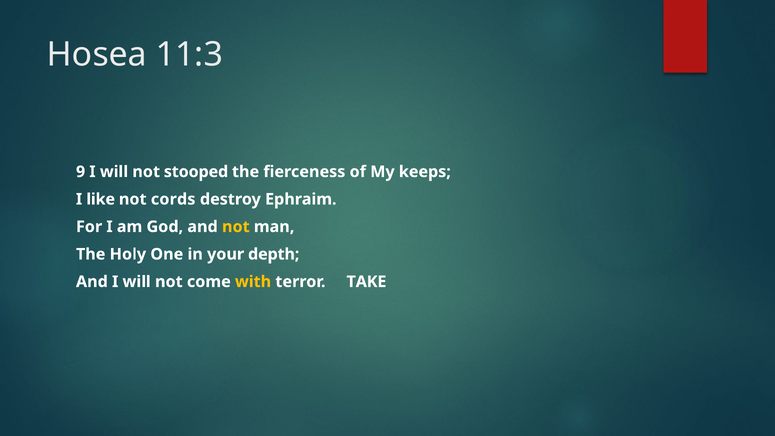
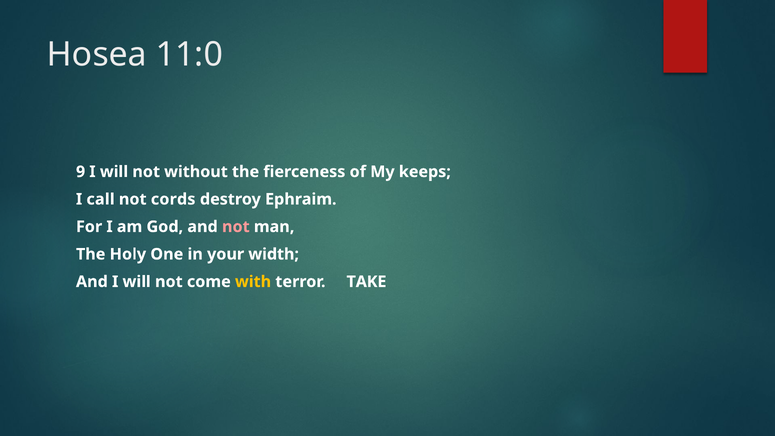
11:3: 11:3 -> 11:0 (189, 54)
stooped: stooped -> without (196, 172)
like: like -> call (100, 199)
not colour: yellow -> pink (236, 227)
depth: depth -> width (274, 254)
